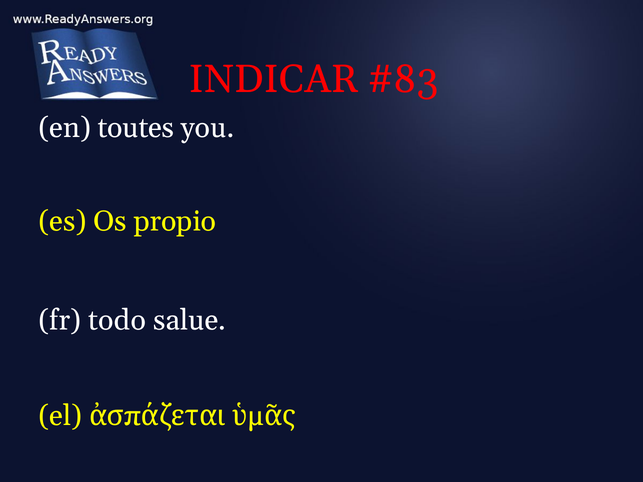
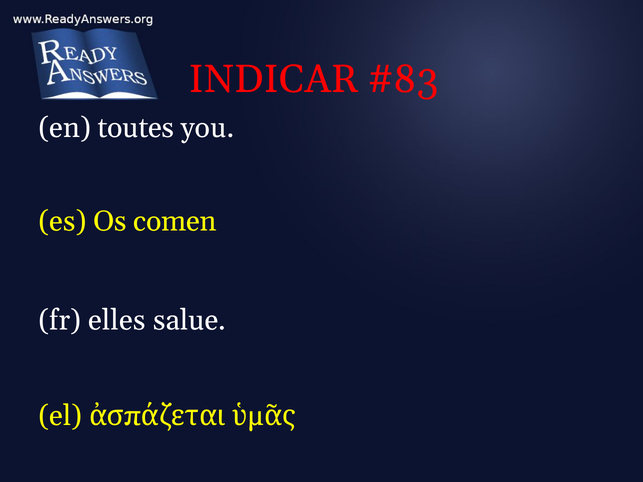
propio: propio -> comen (175, 221)
todo: todo -> elles (117, 320)
